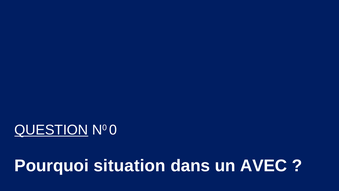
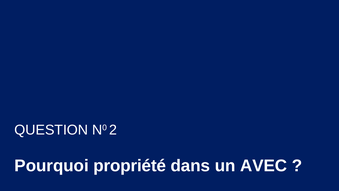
QUESTION underline: present -> none (51, 130)
0: 0 -> 2 (113, 130)
situation: situation -> propriété (130, 166)
